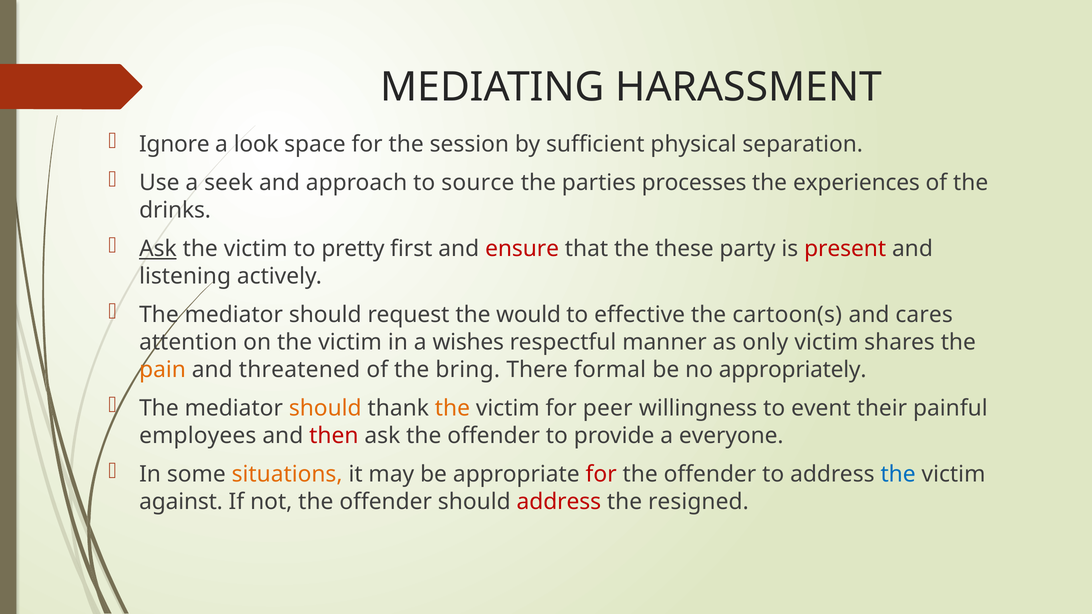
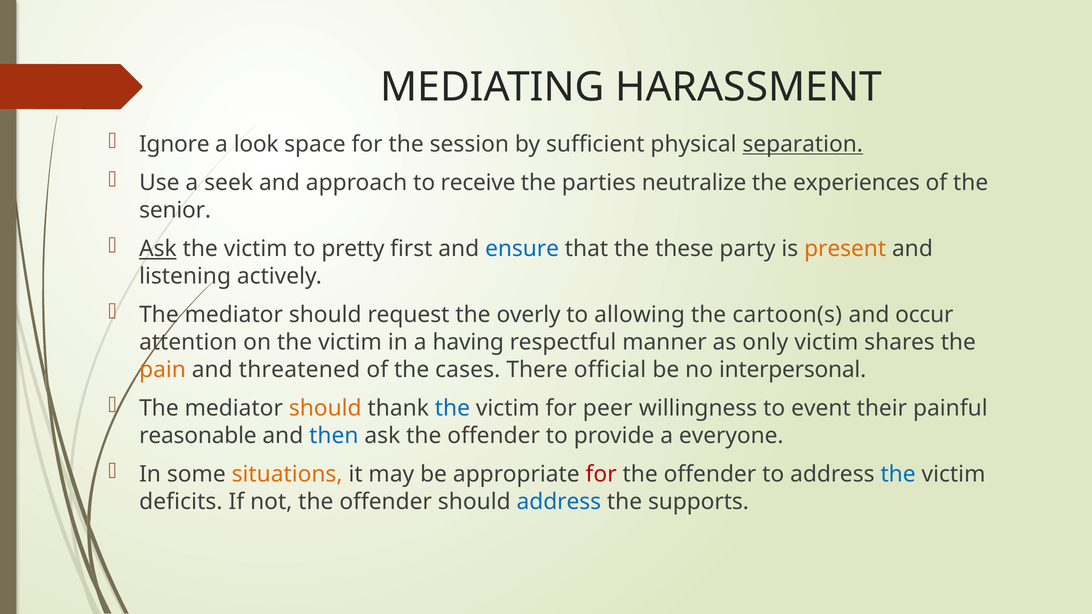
separation underline: none -> present (803, 144)
source: source -> receive (478, 183)
processes: processes -> neutralize (694, 183)
drinks: drinks -> senior (175, 210)
ensure colour: red -> blue (522, 249)
present colour: red -> orange (845, 249)
would: would -> overly (529, 315)
effective: effective -> allowing (640, 315)
cares: cares -> occur (924, 315)
wishes: wishes -> having (468, 342)
bring: bring -> cases (468, 370)
formal: formal -> official (610, 370)
appropriately: appropriately -> interpersonal (793, 370)
the colour: orange -> blue (452, 408)
employees: employees -> reasonable (198, 436)
then colour: red -> blue (334, 436)
against: against -> deficits (181, 502)
address colour: red -> blue (559, 502)
resigned: resigned -> supports (698, 502)
